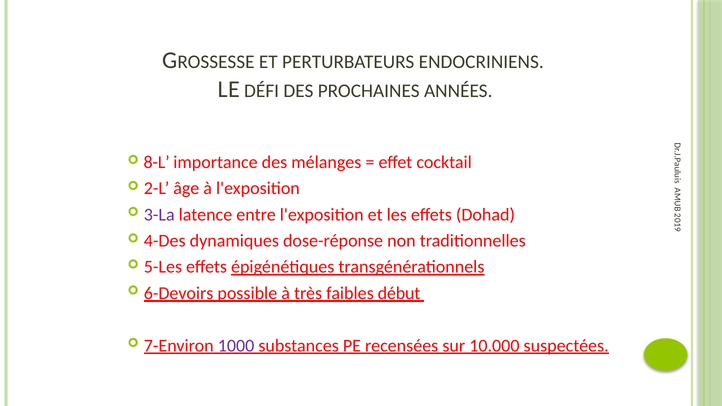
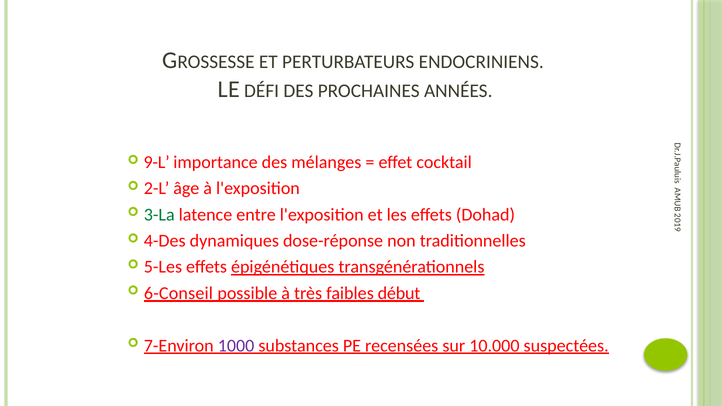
8-L: 8-L -> 9-L (157, 162)
3-La colour: purple -> green (159, 215)
6-Devoirs: 6-Devoirs -> 6-Conseil (178, 293)
